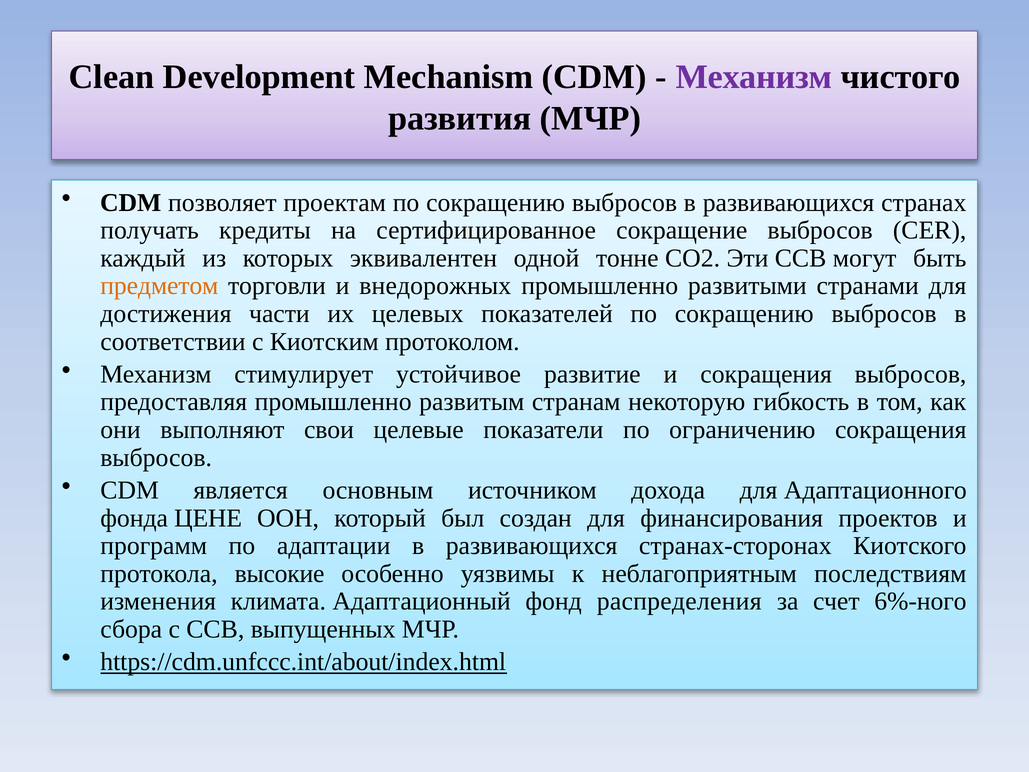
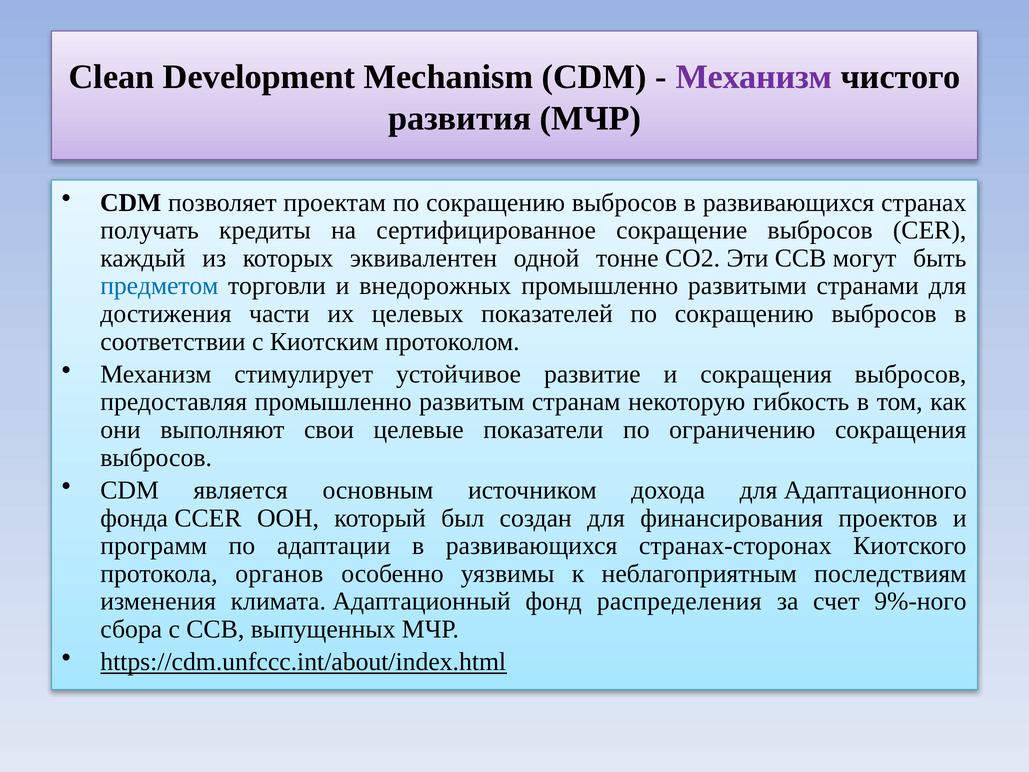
предметом colour: orange -> blue (159, 286)
ЦЕНЕ: ЦЕНЕ -> CCER (208, 518)
высокие: высокие -> органов (279, 573)
6%-ного: 6%-ного -> 9%-ного (920, 601)
